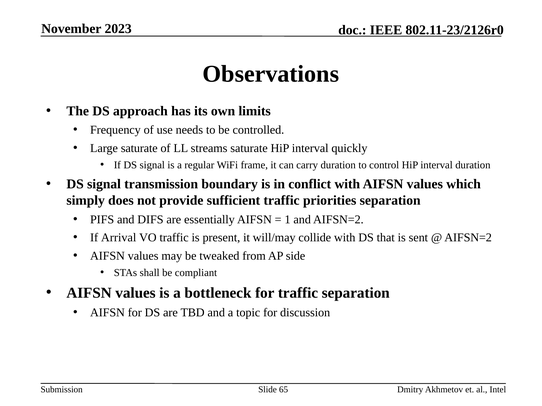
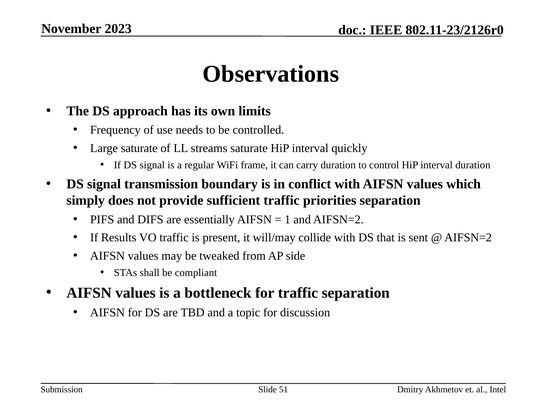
Arrival: Arrival -> Results (119, 238)
65: 65 -> 51 (284, 390)
